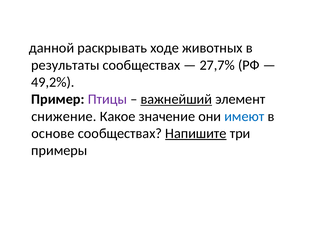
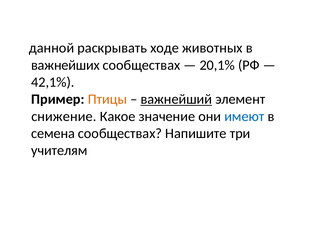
результаты: результаты -> важнейших (65, 65)
27,7%: 27,7% -> 20,1% (217, 65)
49,2%: 49,2% -> 42,1% (53, 82)
Птицы colour: purple -> orange (107, 99)
основе: основе -> семена (53, 133)
Напишите underline: present -> none (196, 133)
примеры: примеры -> учителям (59, 150)
